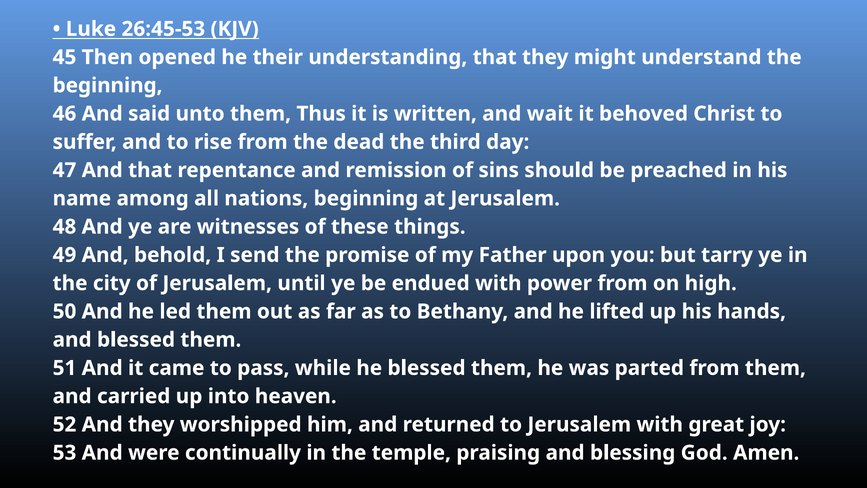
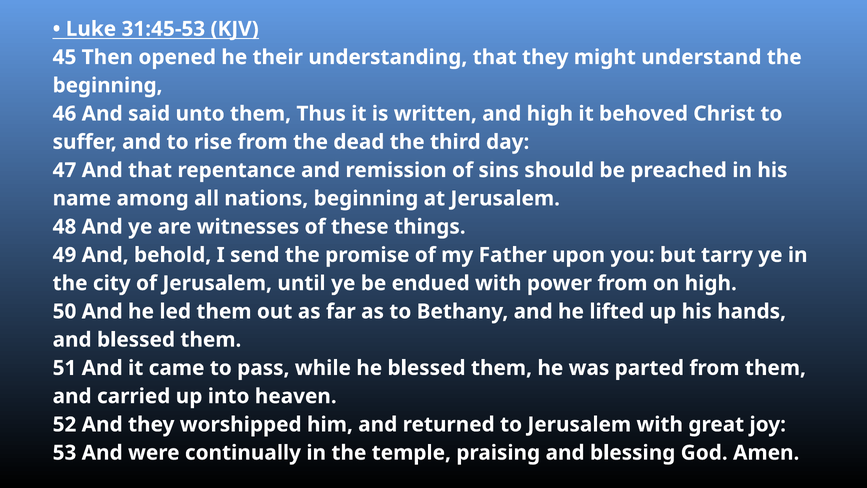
26:45-53: 26:45-53 -> 31:45-53 (163, 29)
and wait: wait -> high (550, 114)
